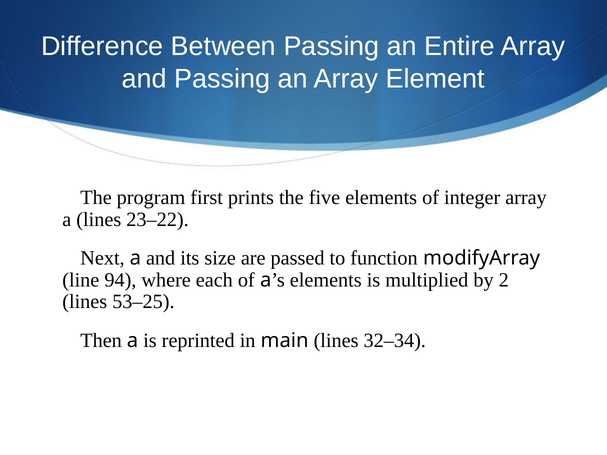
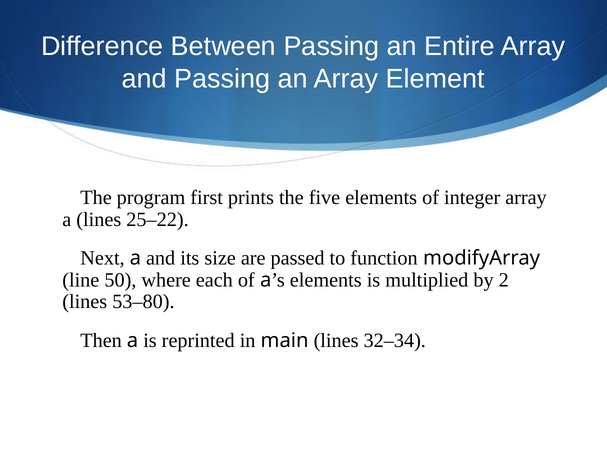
23–22: 23–22 -> 25–22 (158, 220)
94: 94 -> 50 (120, 280)
53–25: 53–25 -> 53–80 (143, 302)
